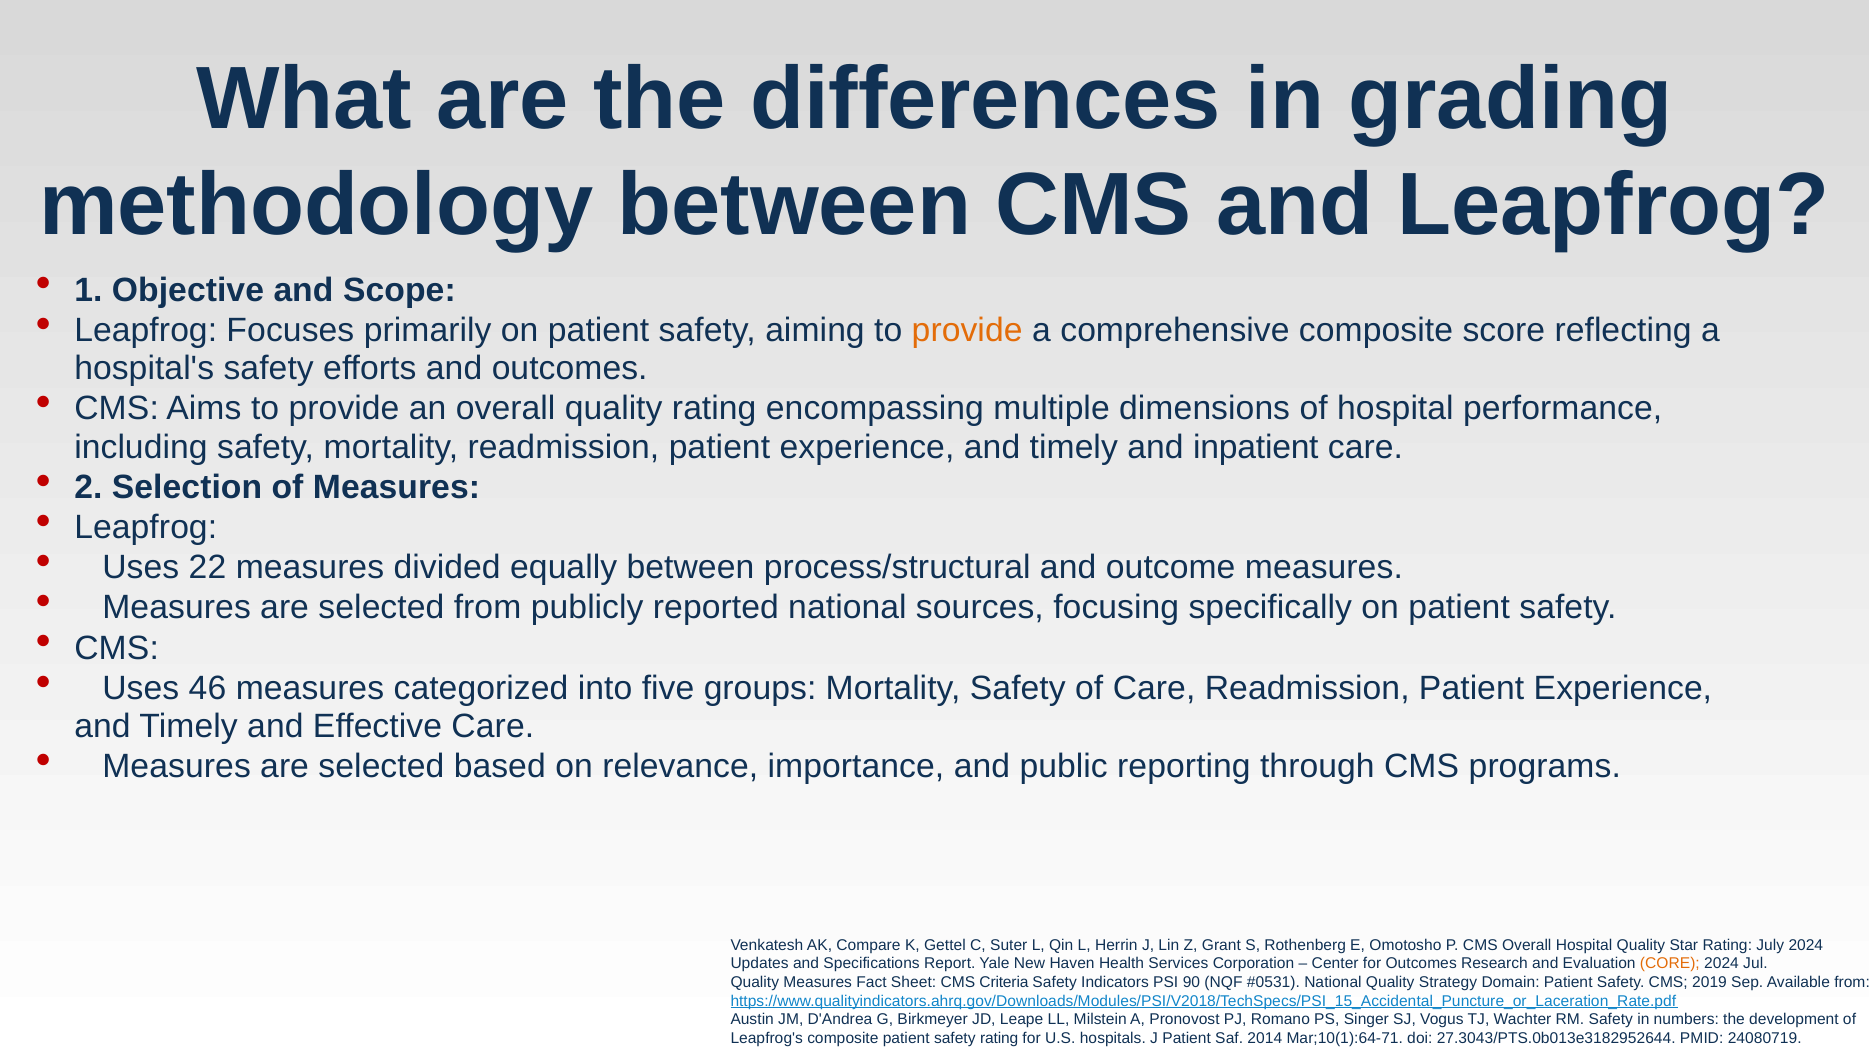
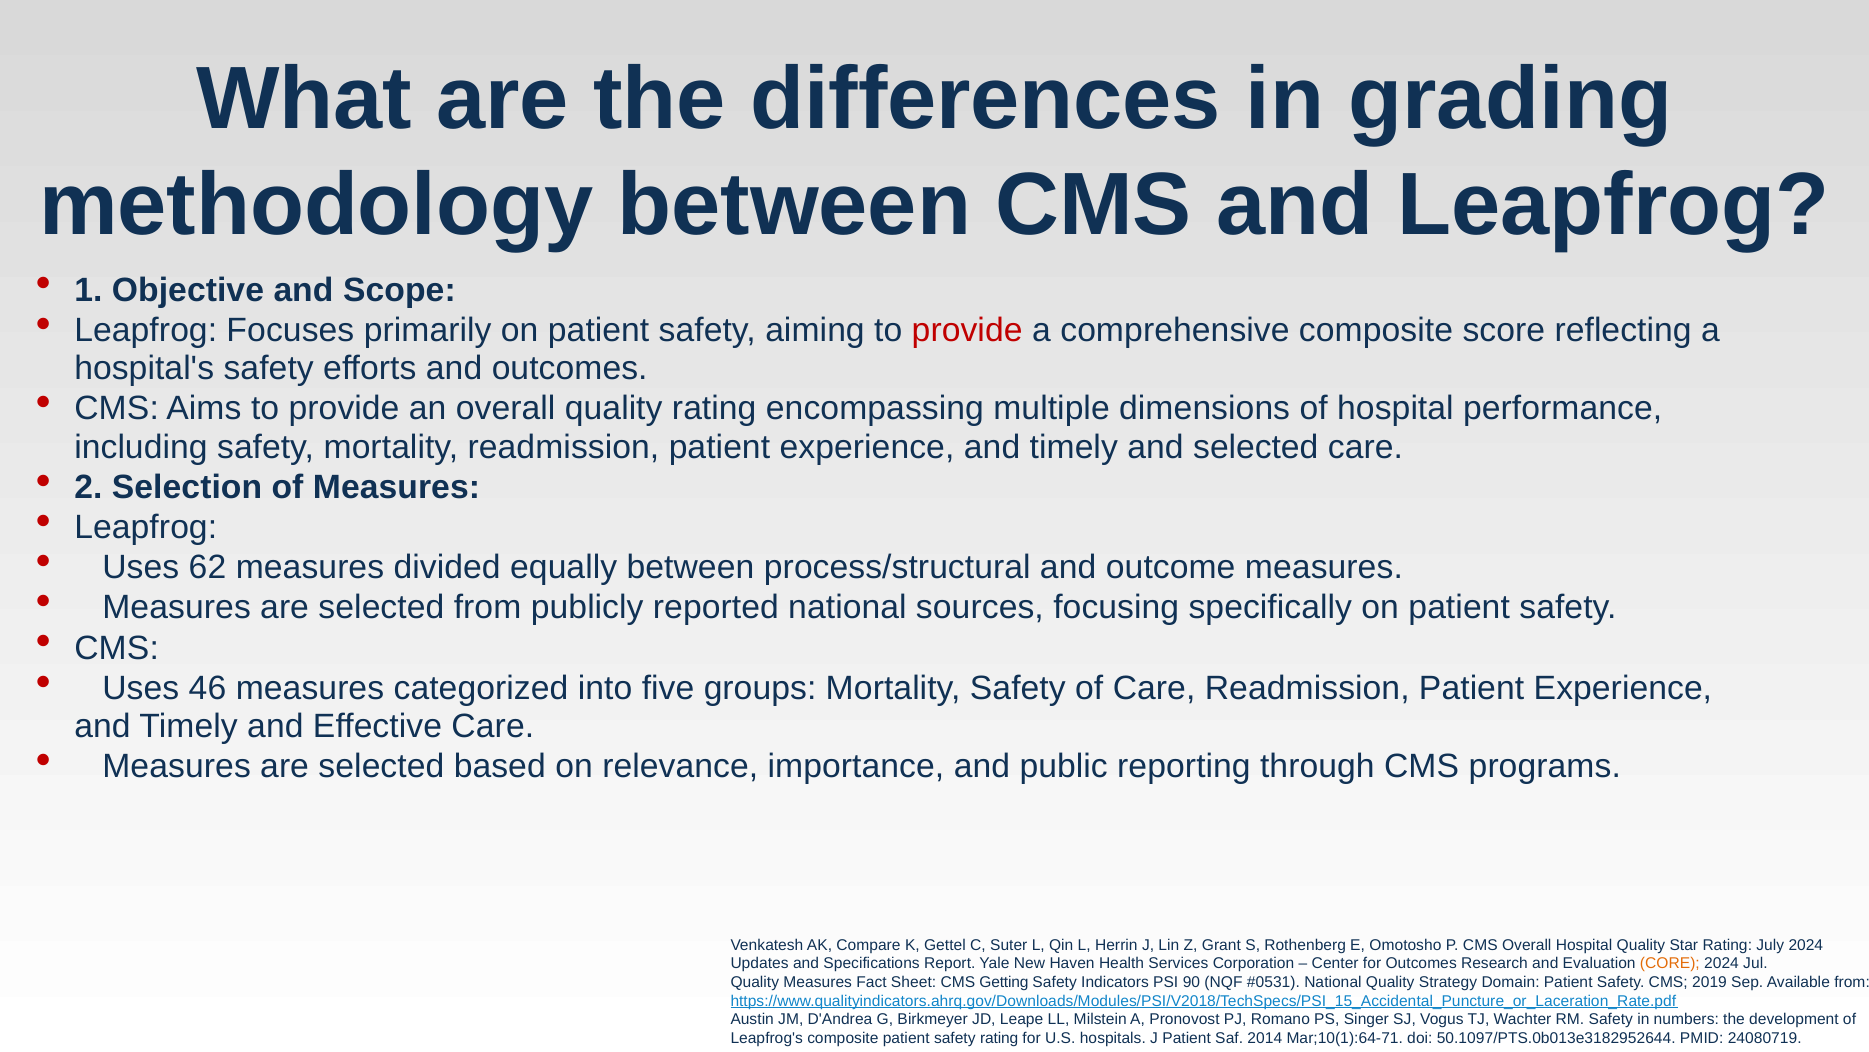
provide colour: orange -> red (967, 330)
and inpatient: inpatient -> selected (1256, 447)
22: 22 -> 62 (207, 567)
Criteria: Criteria -> Getting (1004, 982)
27.3043/PTS.0b013e3182952644: 27.3043/PTS.0b013e3182952644 -> 50.1097/PTS.0b013e3182952644 (1556, 1038)
